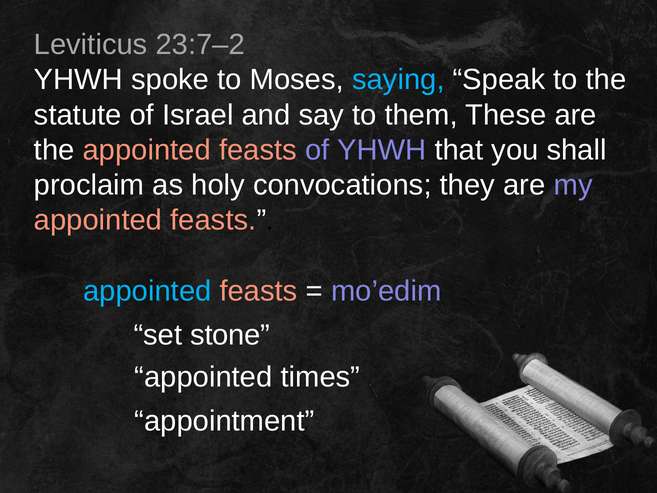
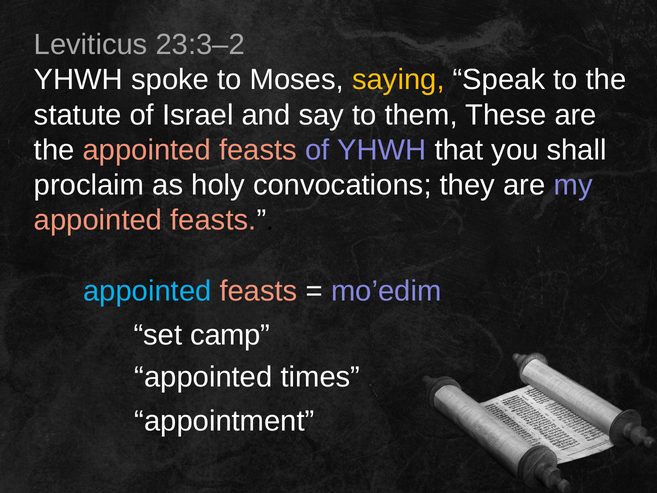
23:7–2: 23:7–2 -> 23:3–2 (200, 45)
saying colour: light blue -> yellow (398, 80)
stone: stone -> camp (230, 335)
